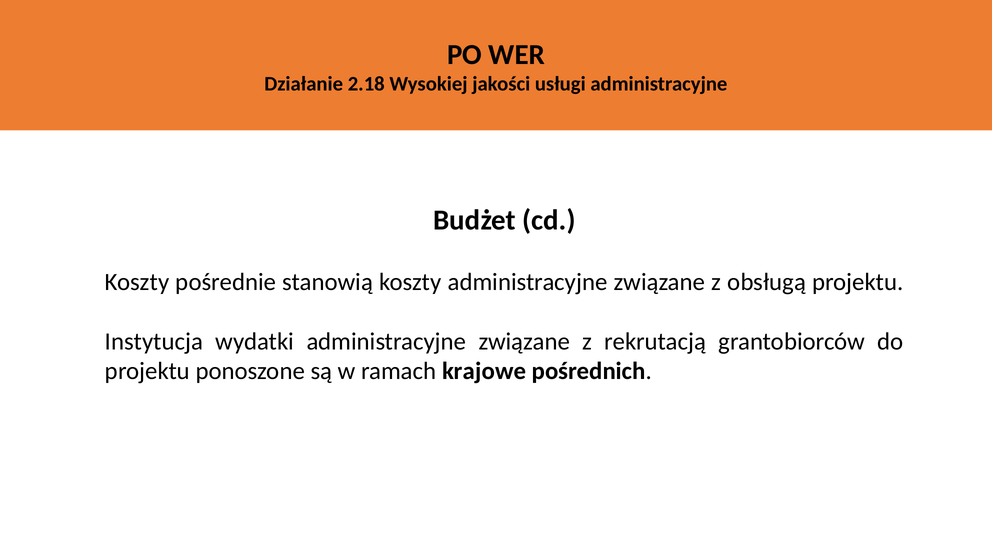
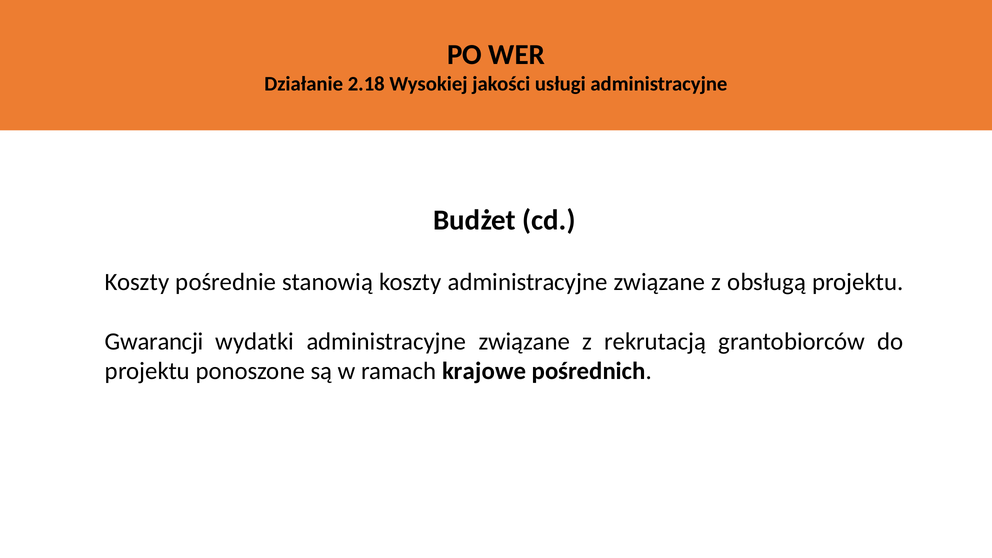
Instytucja: Instytucja -> Gwarancji (154, 341)
